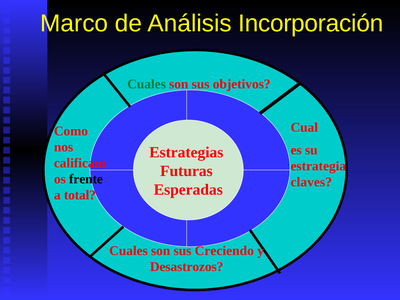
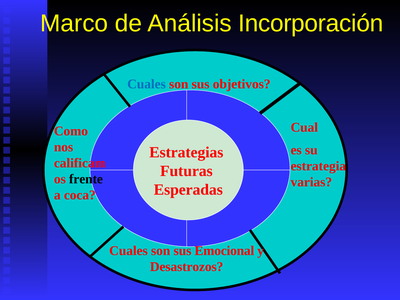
Cuales colour: green -> blue (147, 84)
claves: claves -> varias (311, 182)
total: total -> coca (80, 195)
Creciendo: Creciendo -> Emocional (224, 251)
